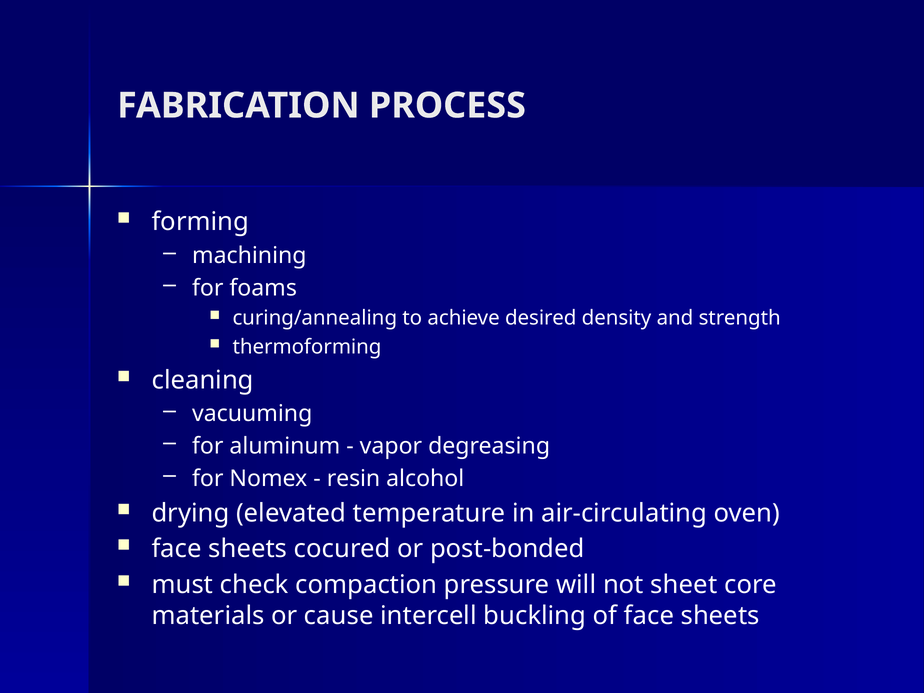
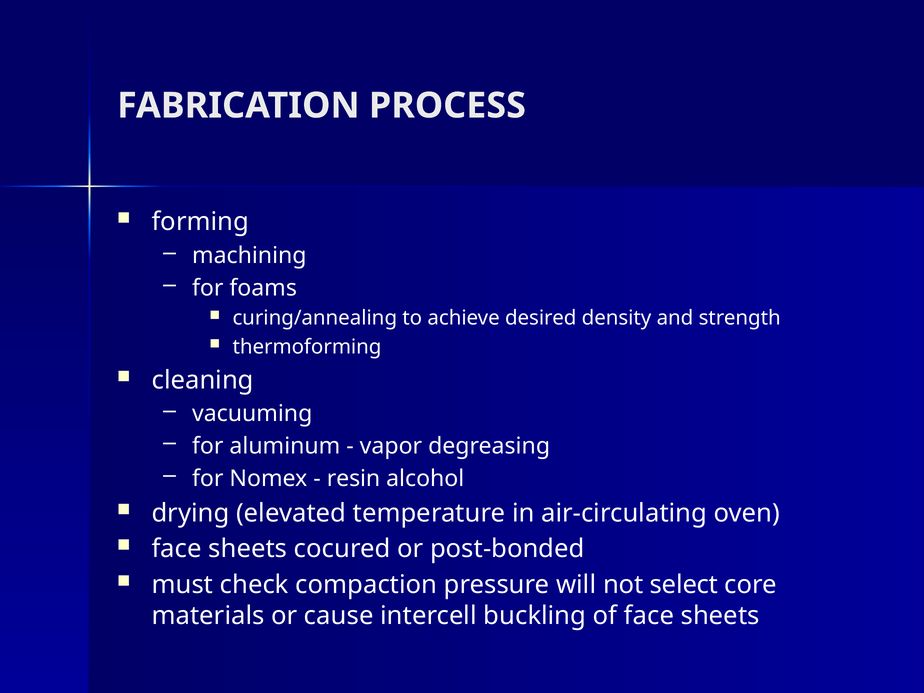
sheet: sheet -> select (684, 585)
